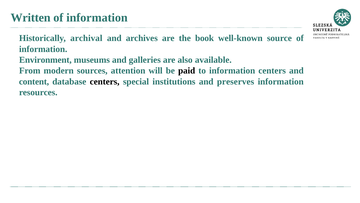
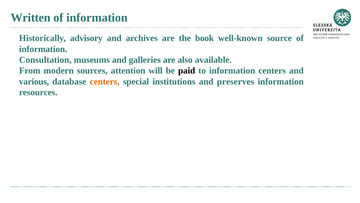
archival: archival -> advisory (86, 38)
Environment: Environment -> Consultation (45, 60)
content: content -> various (34, 81)
centers colour: black -> orange (105, 81)
